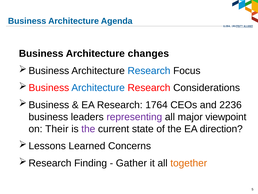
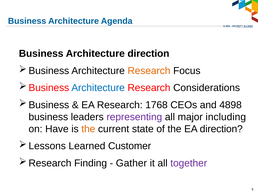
Architecture changes: changes -> direction (148, 54)
Research colour: blue -> orange (149, 71)
1764: 1764 -> 1768 (157, 105)
2236: 2236 -> 4898 (231, 105)
viewpoint: viewpoint -> including (226, 117)
Their: Their -> Have (57, 129)
the colour: purple -> orange (88, 129)
Concerns: Concerns -> Customer (130, 146)
together colour: orange -> purple (189, 163)
